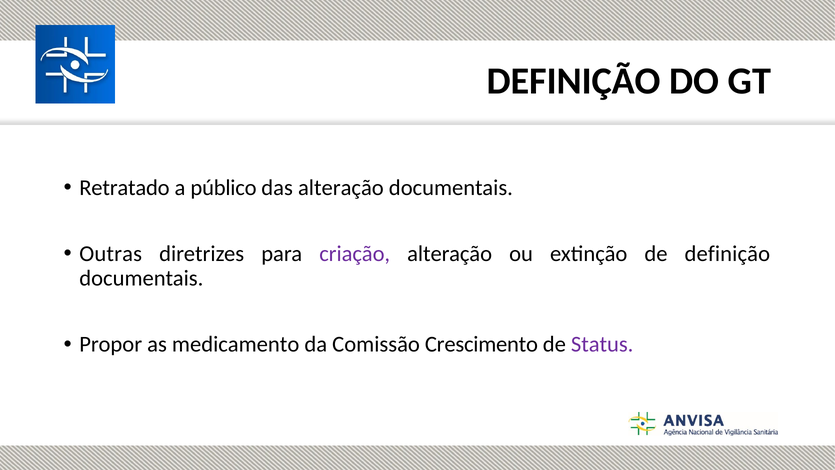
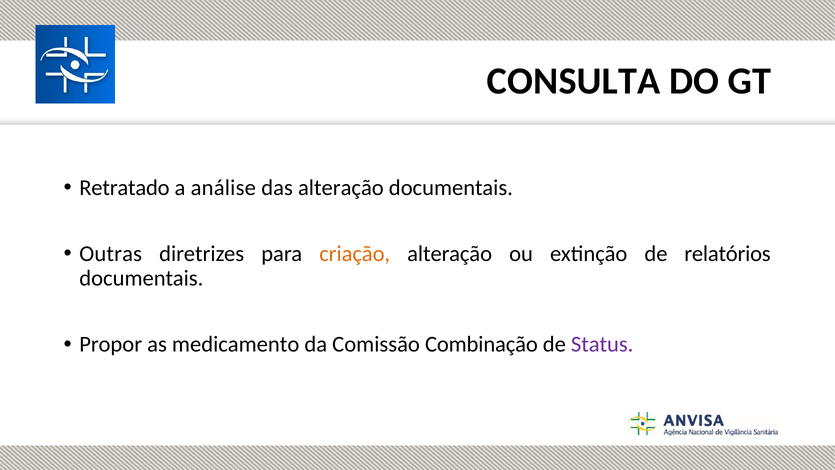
DEFINIÇÃO: DEFINIÇÃO -> CONSULTA (574, 81)
público: público -> análise (223, 187)
criação colour: purple -> orange (355, 254)
de definição: definição -> relatórios (727, 254)
Crescimento: Crescimento -> Combinação (481, 344)
